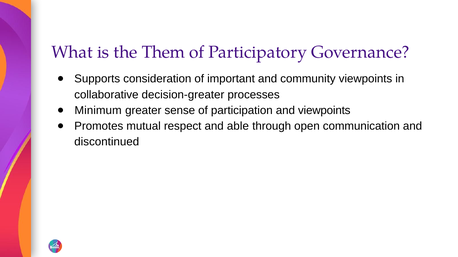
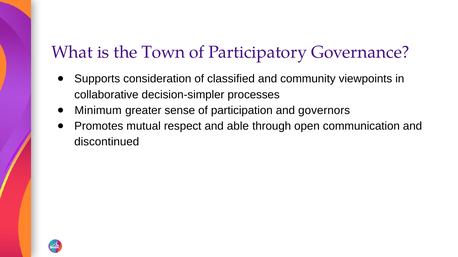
Them: Them -> Town (163, 52)
important: important -> classified (231, 79)
decision-greater: decision-greater -> decision-simpler (183, 95)
and viewpoints: viewpoints -> governors (324, 111)
